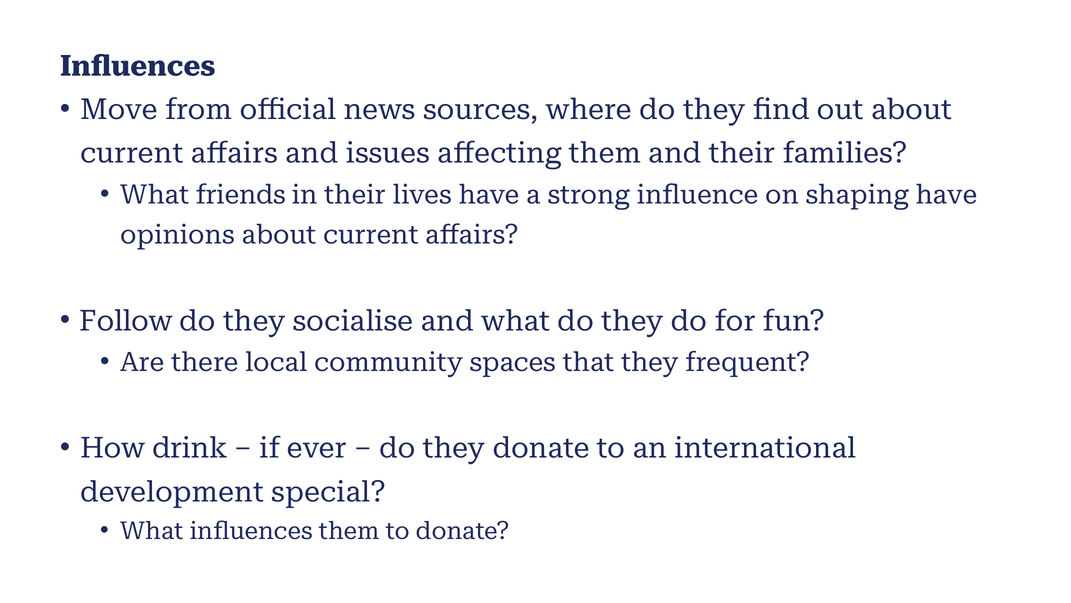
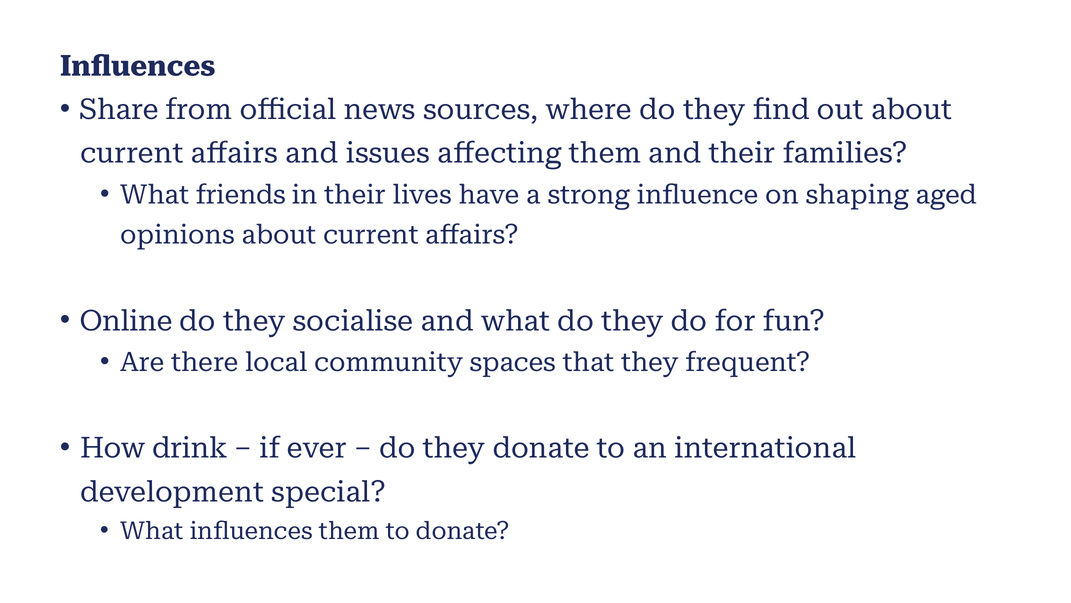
Move: Move -> Share (119, 110)
shaping have: have -> aged (946, 195)
Follow: Follow -> Online (126, 321)
